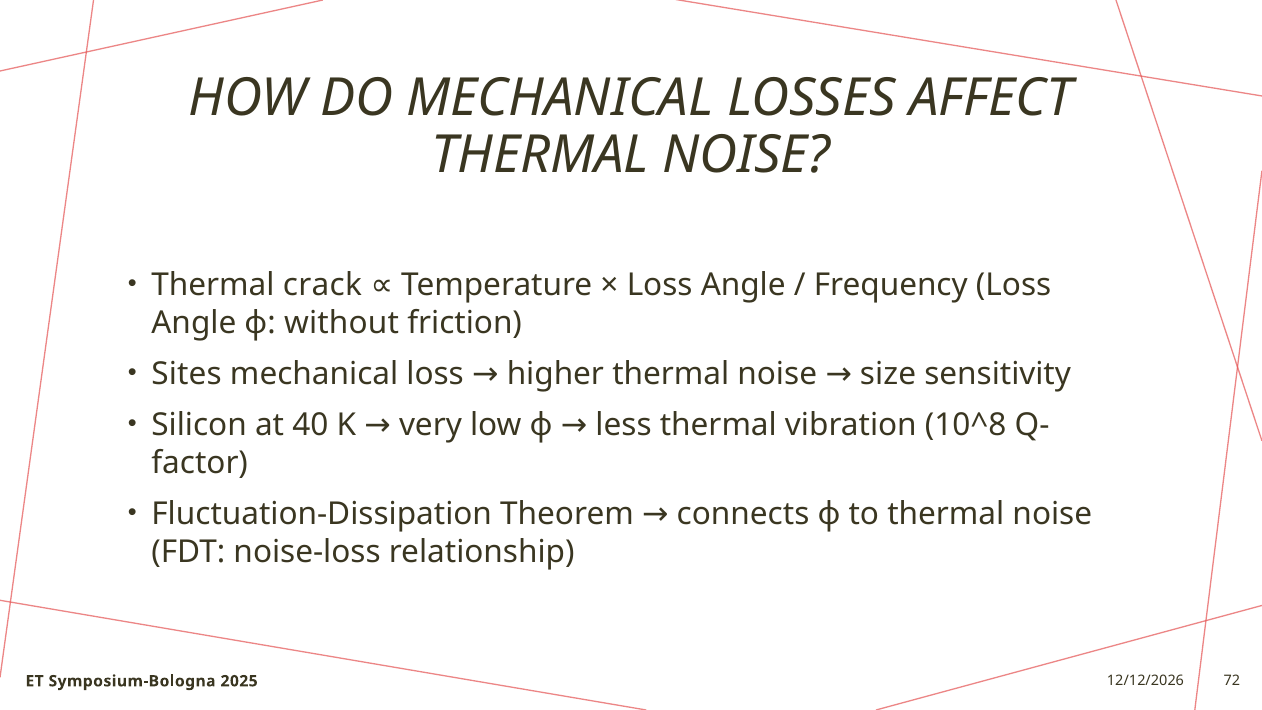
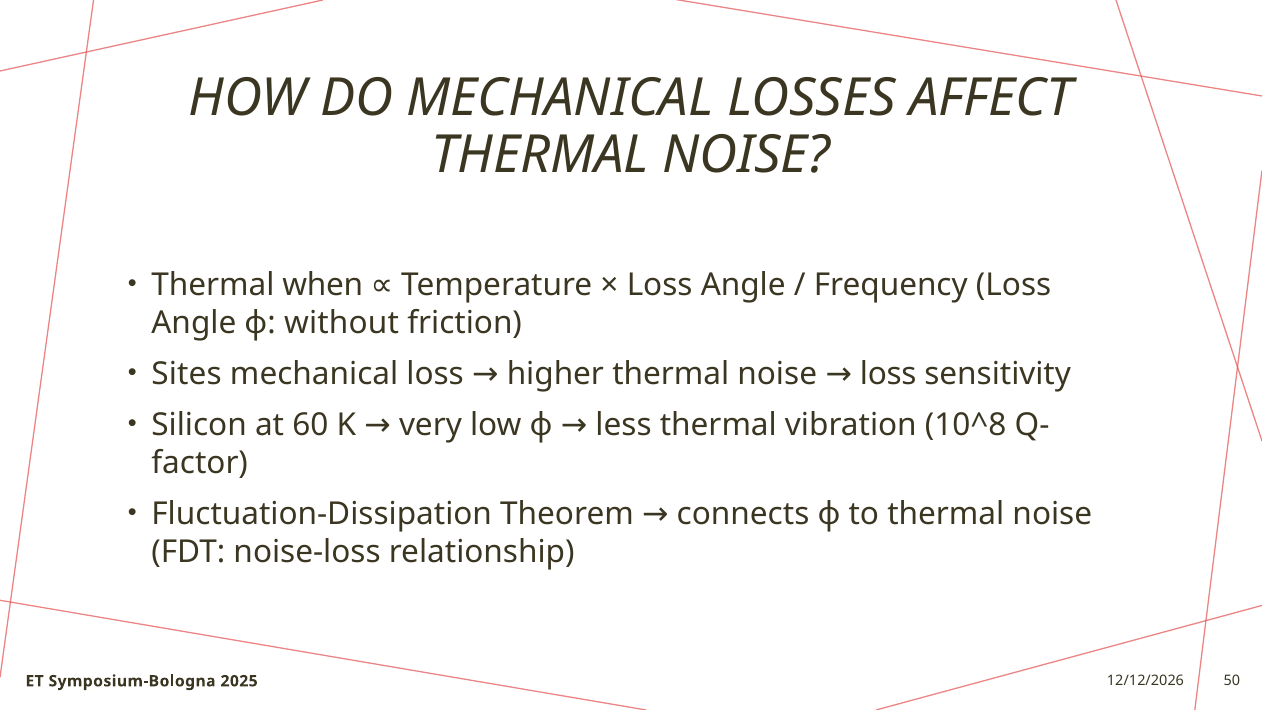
crack: crack -> when (323, 285)
noise size: size -> loss (888, 374)
40: 40 -> 60 (310, 425)
72: 72 -> 50 (1232, 681)
